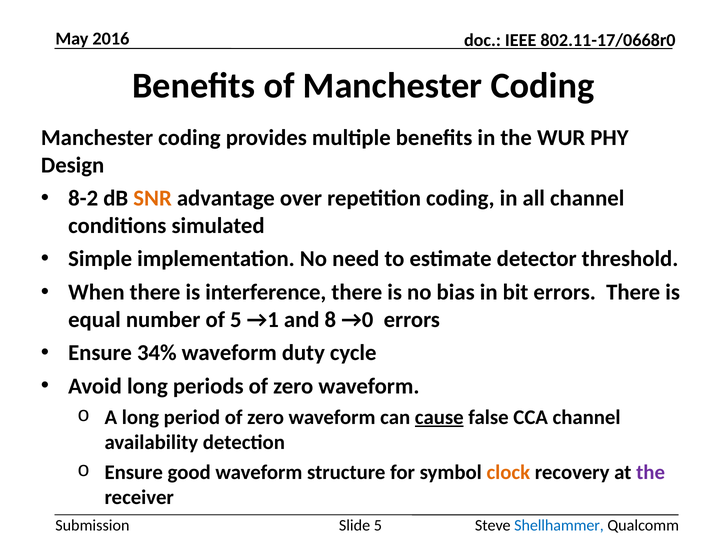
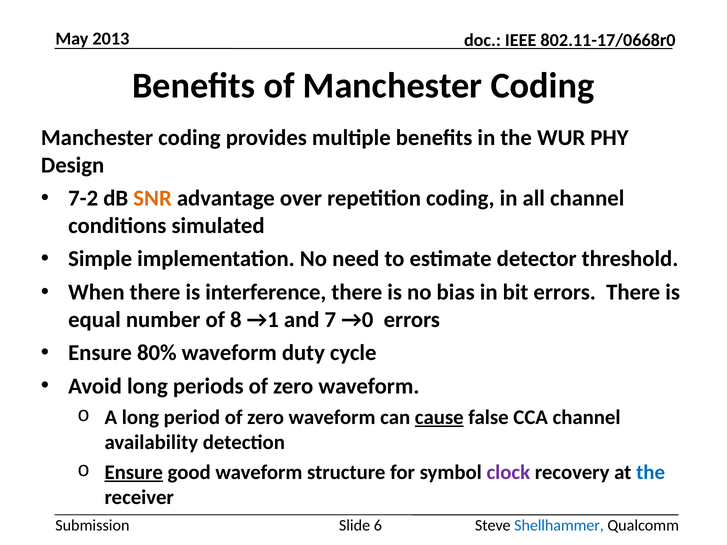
2016: 2016 -> 2013 (111, 39)
8-2: 8-2 -> 7-2 (83, 199)
of 5: 5 -> 8 (236, 320)
8: 8 -> 7 (330, 320)
34%: 34% -> 80% (157, 353)
Ensure underline: none -> present (134, 472)
clock colour: orange -> purple (508, 472)
the colour: purple -> blue (651, 472)
Slide 5: 5 -> 6 (378, 526)
